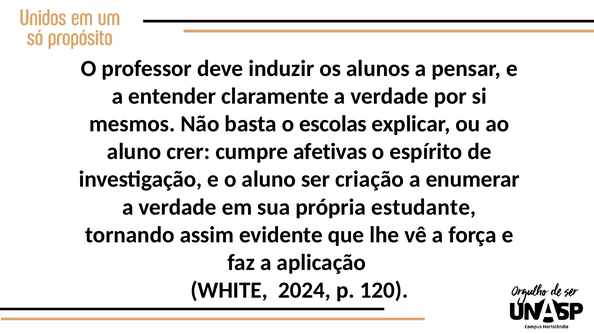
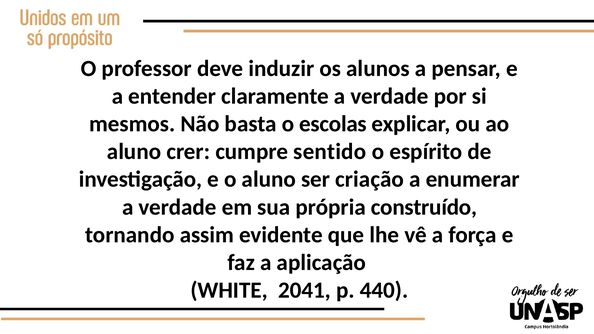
afetivas: afetivas -> sentido (330, 152)
estudante: estudante -> construído (424, 207)
2024: 2024 -> 2041 (304, 290)
120: 120 -> 440 (384, 290)
